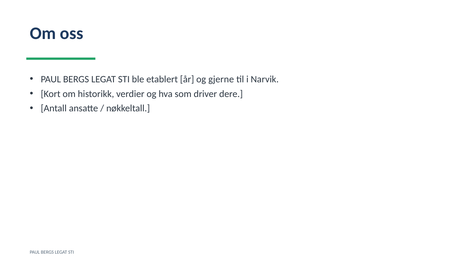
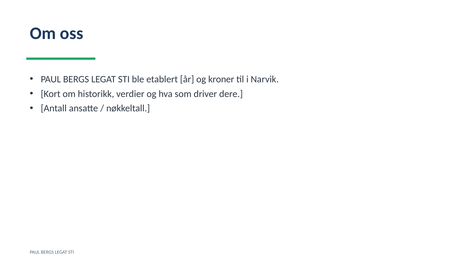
gjerne: gjerne -> kroner (221, 79)
